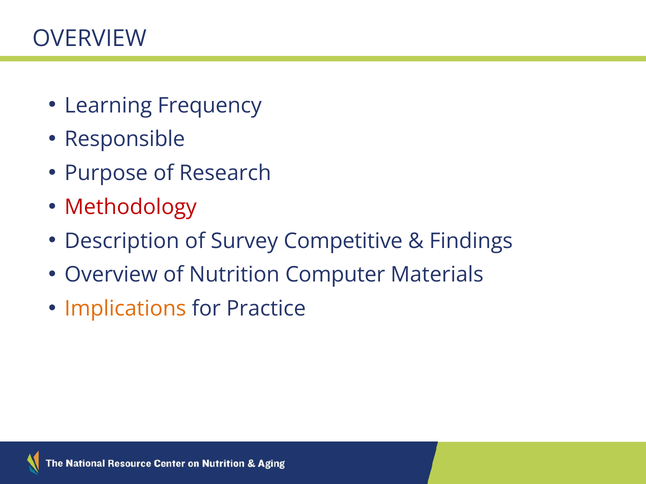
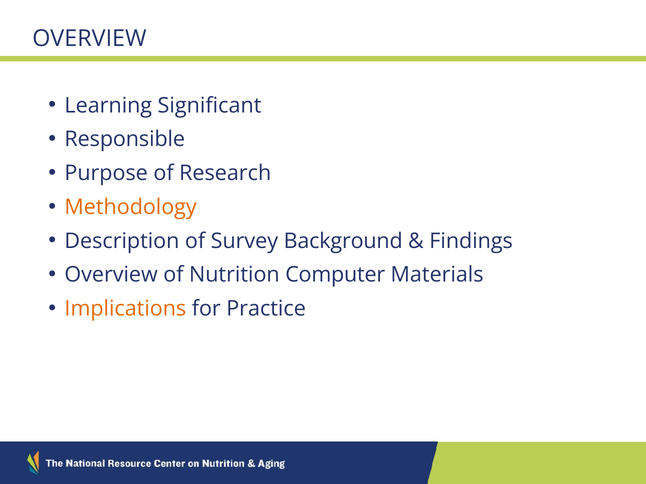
Frequency: Frequency -> Significant (210, 106)
Methodology colour: red -> orange (131, 207)
Competitive: Competitive -> Background (343, 241)
